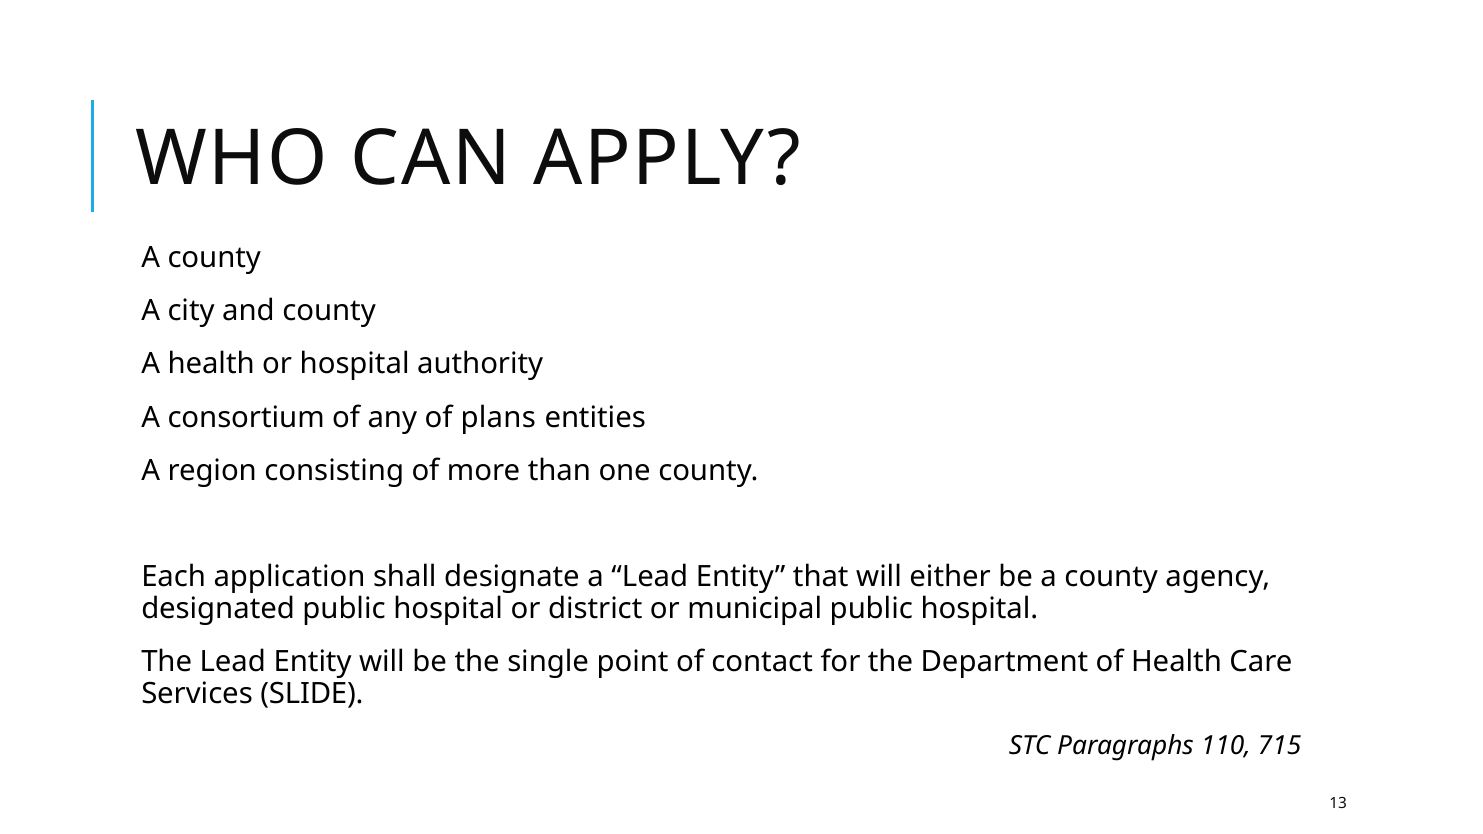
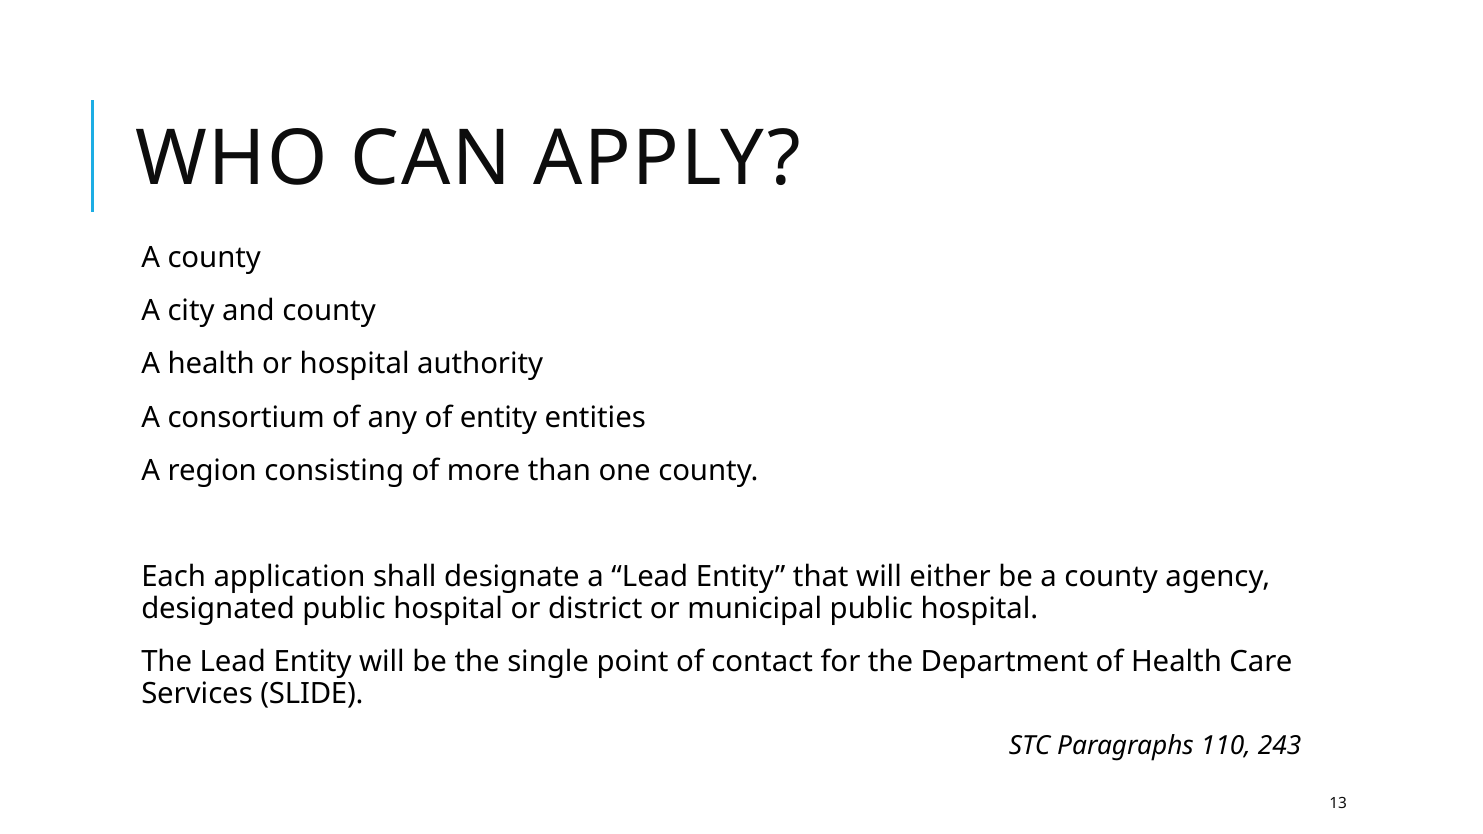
of plans: plans -> entity (499, 417)
715: 715 -> 243 (1280, 746)
